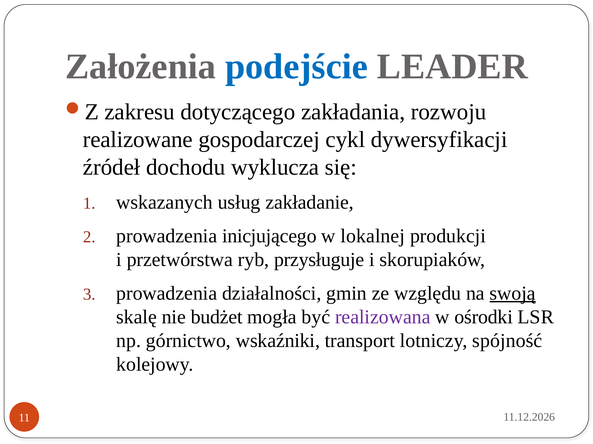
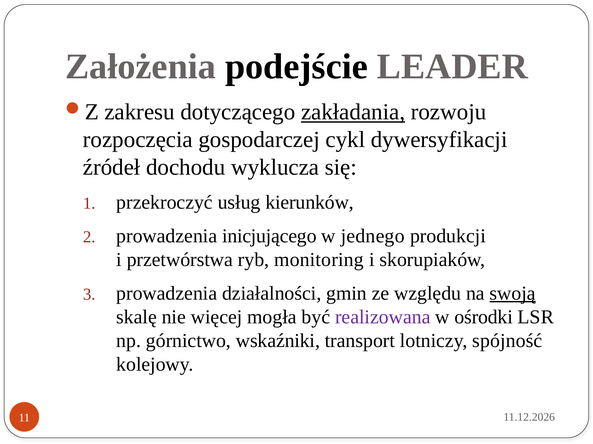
podejście colour: blue -> black (296, 67)
zakładania underline: none -> present (353, 112)
realizowane: realizowane -> rozpoczęcia (138, 140)
wskazanych: wskazanych -> przekroczyć (165, 203)
zakładanie: zakładanie -> kierunków (310, 203)
lokalnej: lokalnej -> jednego (373, 236)
przysługuje: przysługuje -> monitoring (319, 260)
budżet: budżet -> więcej (217, 317)
